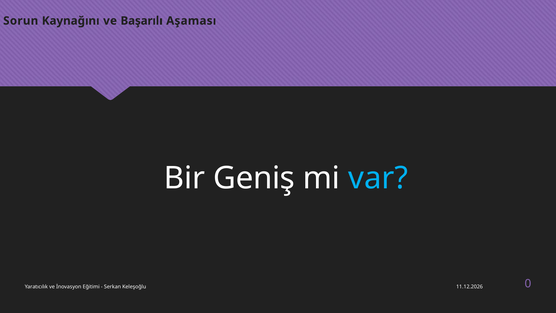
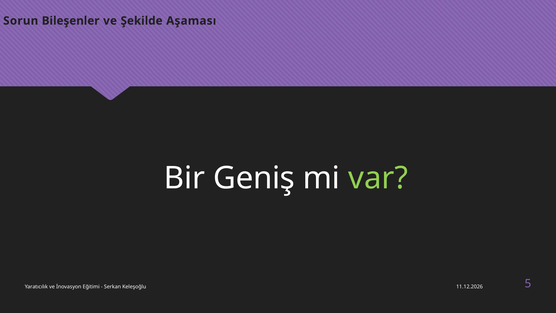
Kaynağını: Kaynağını -> Bileşenler (71, 21)
Başarılı: Başarılı -> Şekilde (142, 21)
var colour: light blue -> light green (378, 178)
0: 0 -> 5 (528, 284)
